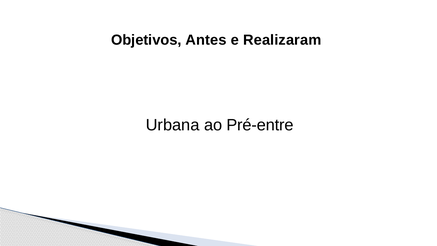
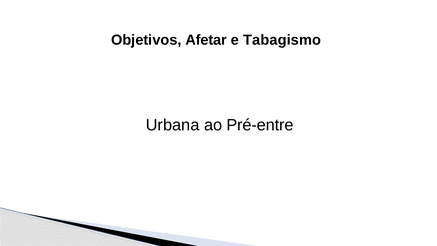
Antes: Antes -> Afetar (206, 40)
Realizaram: Realizaram -> Tabagismo (282, 40)
